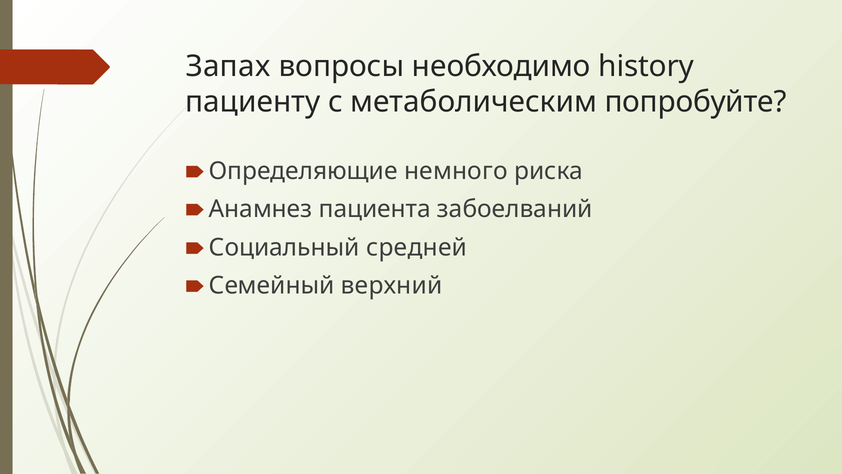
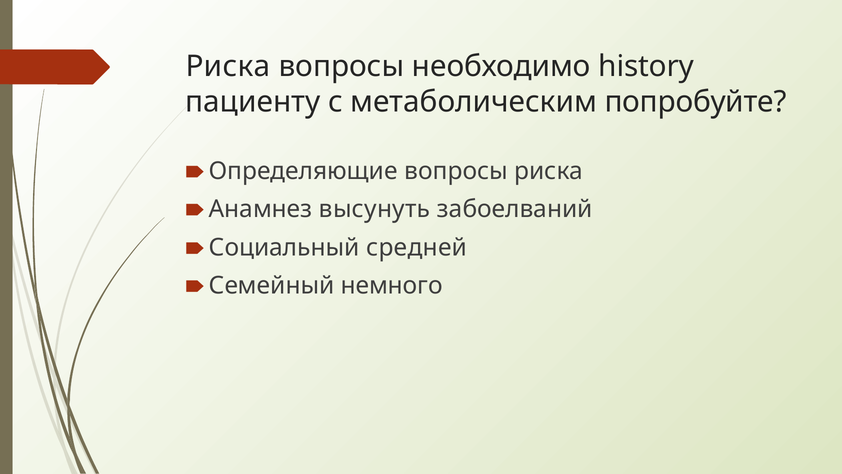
Запах: Запах -> Риска (228, 66)
Определяющие немного: немного -> вопросы (456, 171)
пациента: пациента -> высунуть (375, 209)
верхний: верхний -> немного (392, 286)
